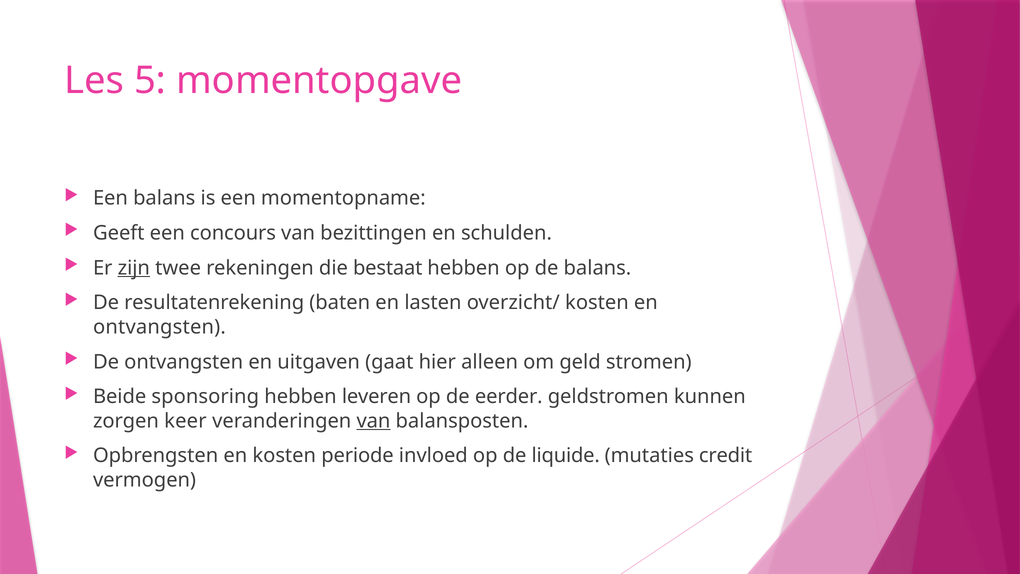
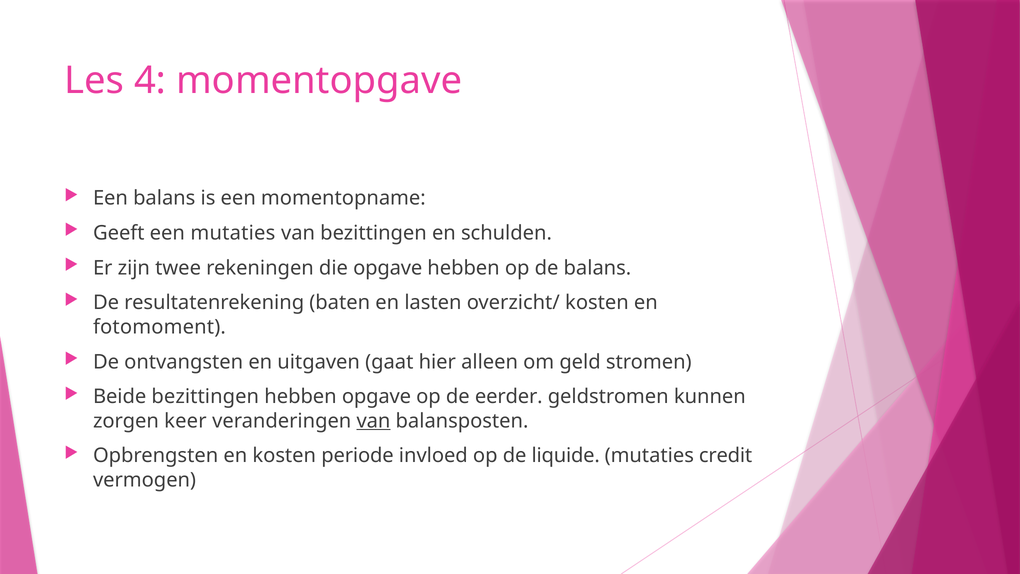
5: 5 -> 4 (150, 80)
een concours: concours -> mutaties (233, 233)
zijn underline: present -> none (134, 268)
die bestaat: bestaat -> opgave (388, 268)
ontvangsten: ontvangsten -> fotomoment (159, 327)
Beide sponsoring: sponsoring -> bezittingen (205, 397)
hebben leveren: leveren -> opgave (377, 397)
